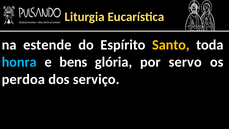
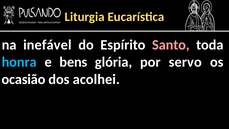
estende: estende -> inefável (47, 45)
Santo colour: yellow -> pink (171, 45)
perdoa: perdoa -> ocasião (24, 79)
serviço: serviço -> acolhei (96, 79)
